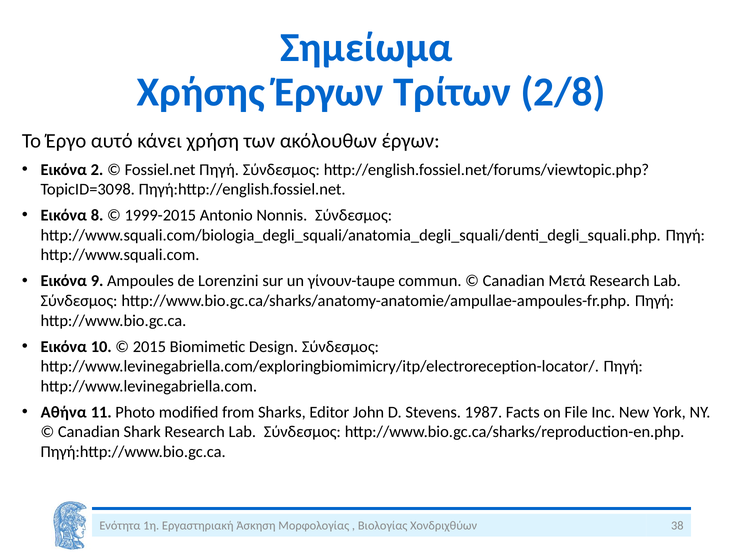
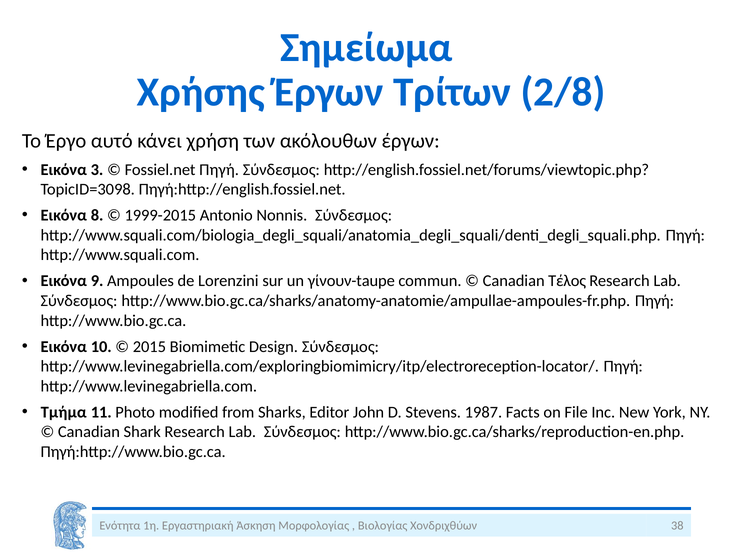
2: 2 -> 3 (97, 170)
Μετά: Μετά -> Τέλος (567, 281)
Αθήνα: Αθήνα -> Τμήμα (64, 412)
